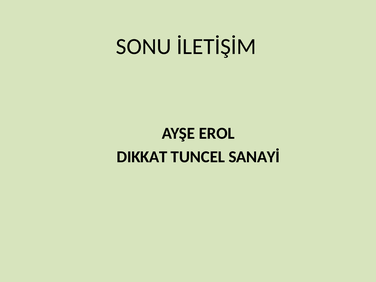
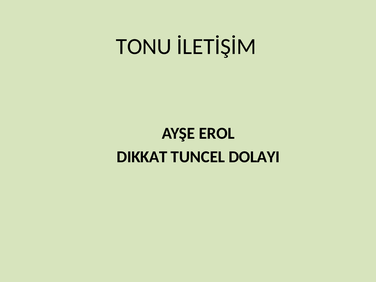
SONU: SONU -> TONU (144, 47)
SANAYİ: SANAYİ -> DOLAYI (254, 157)
